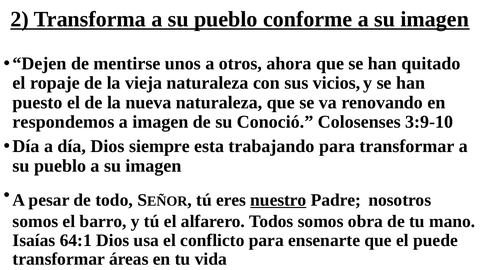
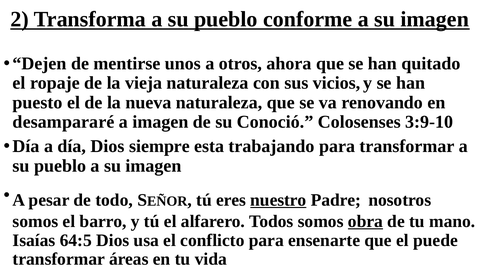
respondemos: respondemos -> desampararé (63, 122)
obra underline: none -> present (365, 221)
64:1: 64:1 -> 64:5 (76, 240)
